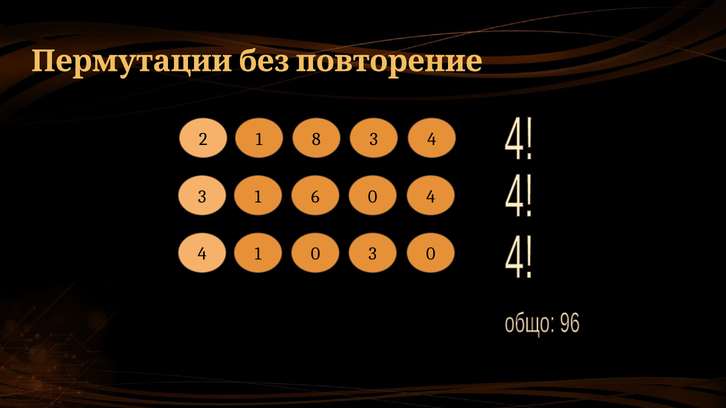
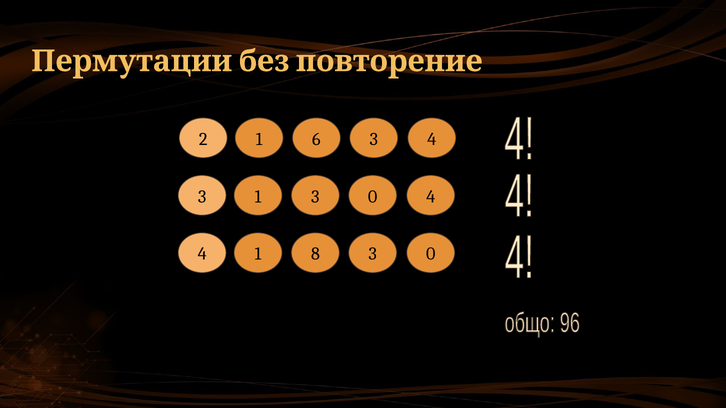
8: 8 -> 6 (316, 139)
1 6: 6 -> 3 (315, 197)
1 0: 0 -> 8 (315, 254)
